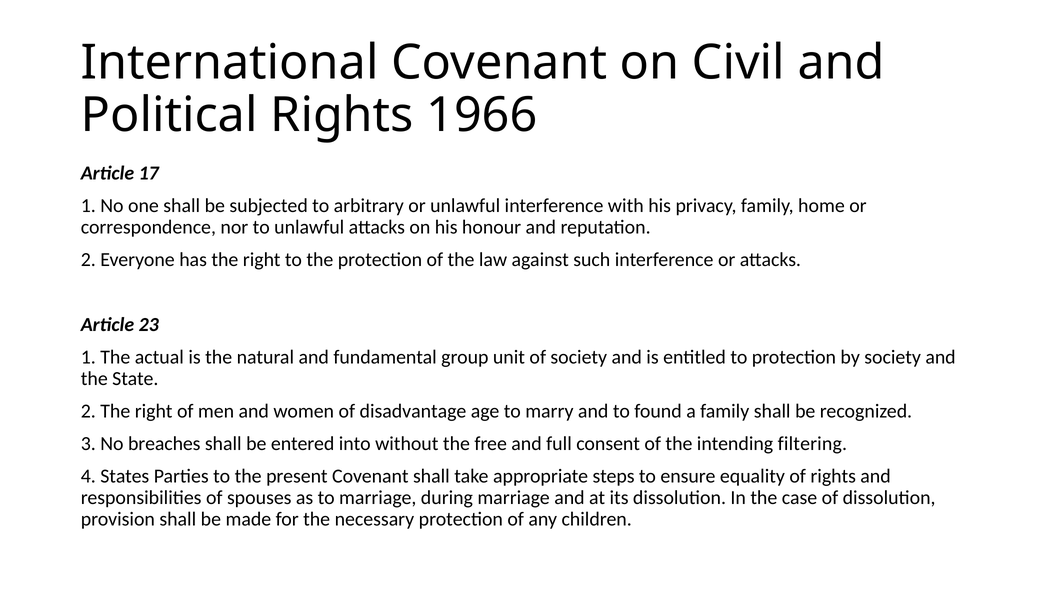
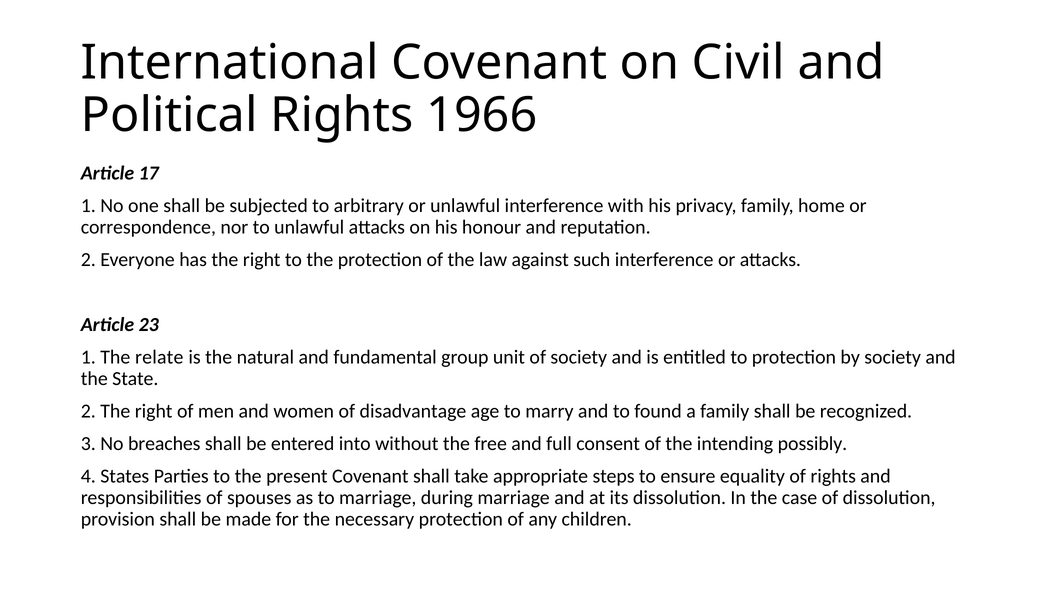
actual: actual -> relate (159, 357)
filtering: filtering -> possibly (812, 444)
